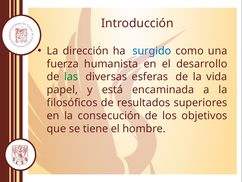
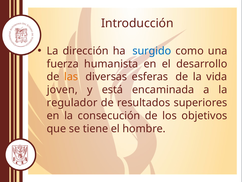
las colour: green -> orange (71, 77)
papel: papel -> joven (62, 90)
filosóficos: filosóficos -> regulador (72, 102)
